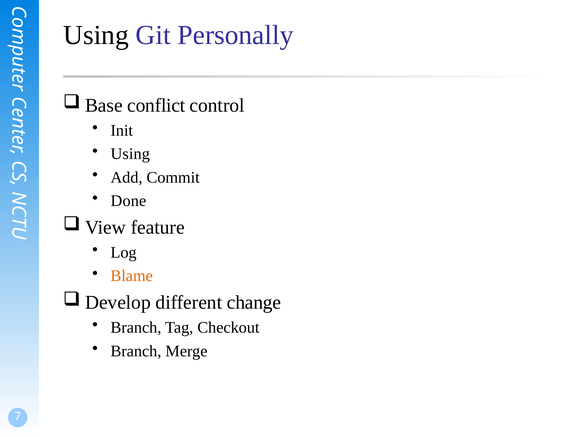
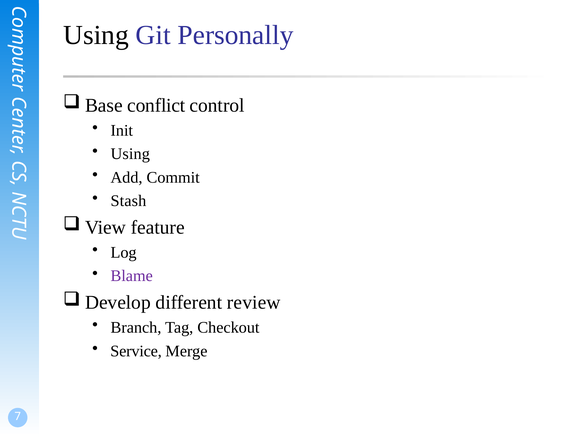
Done: Done -> Stash (128, 201)
Blame colour: orange -> purple (132, 276)
change: change -> review (254, 303)
Branch: Branch -> Service (136, 351)
